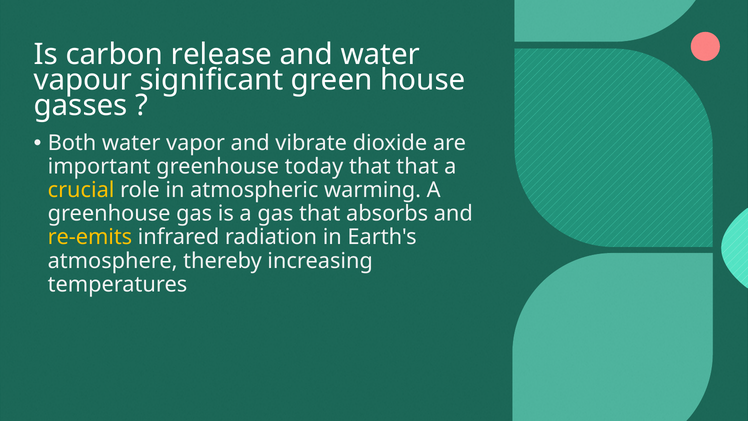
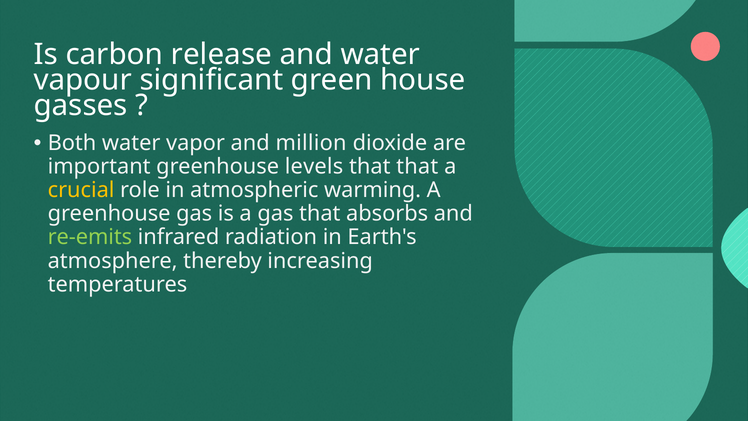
vibrate: vibrate -> million (311, 143)
today: today -> levels (314, 167)
re-emits colour: yellow -> light green (90, 237)
